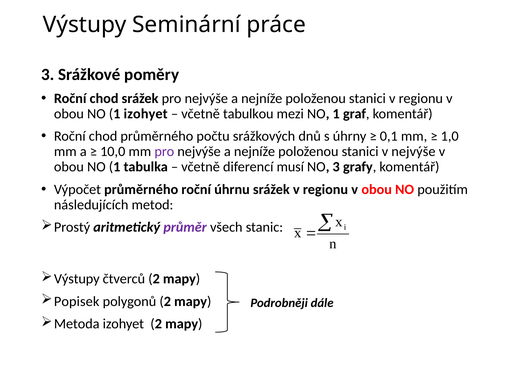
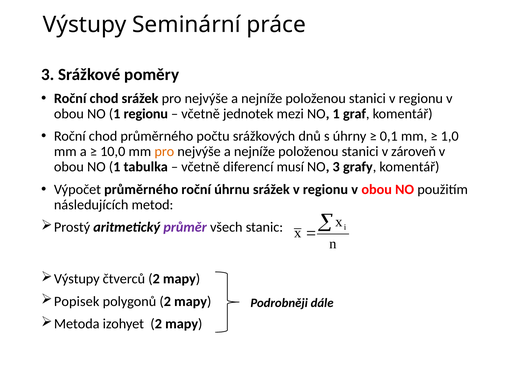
1 izohyet: izohyet -> regionu (146, 114)
tabulkou: tabulkou -> jednotek (248, 114)
pro colour: purple -> orange (164, 152)
v nejvýše: nejvýše -> zároveň (414, 152)
